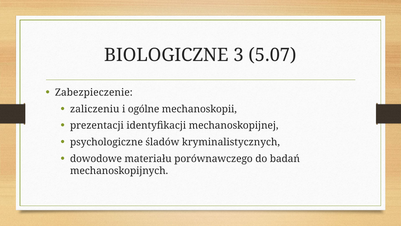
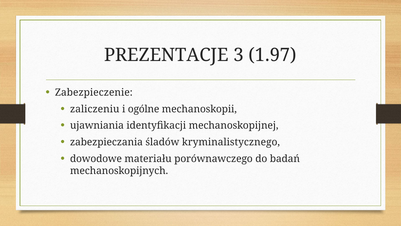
BIOLOGICZNE: BIOLOGICZNE -> PREZENTACJE (166, 55)
5.07: 5.07 -> 1.97 (273, 55)
prezentacji: prezentacji -> ujawniania (97, 125)
psychologiczne: psychologiczne -> zabezpieczania (106, 142)
kryminalistycznych: kryminalistycznych -> kryminalistycznego (231, 142)
